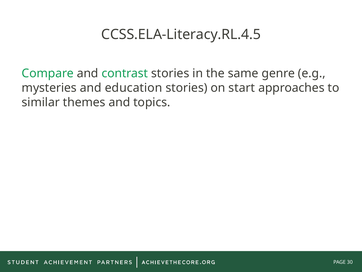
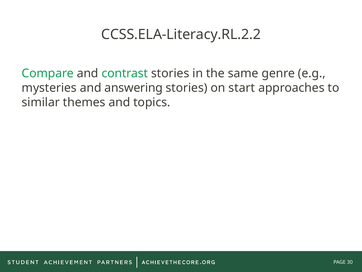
CCSS.ELA-Literacy.RL.4.5: CCSS.ELA-Literacy.RL.4.5 -> CCSS.ELA-Literacy.RL.2.2 (181, 34)
education: education -> answering (134, 88)
